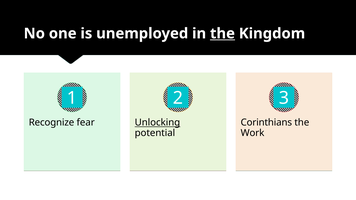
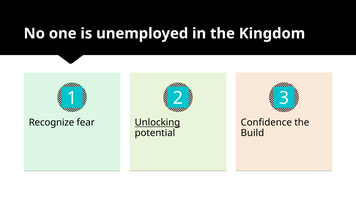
the underline: present -> none (222, 34)
Corinthians: Corinthians -> Confidence (266, 123)
Work: Work -> Build (252, 133)
